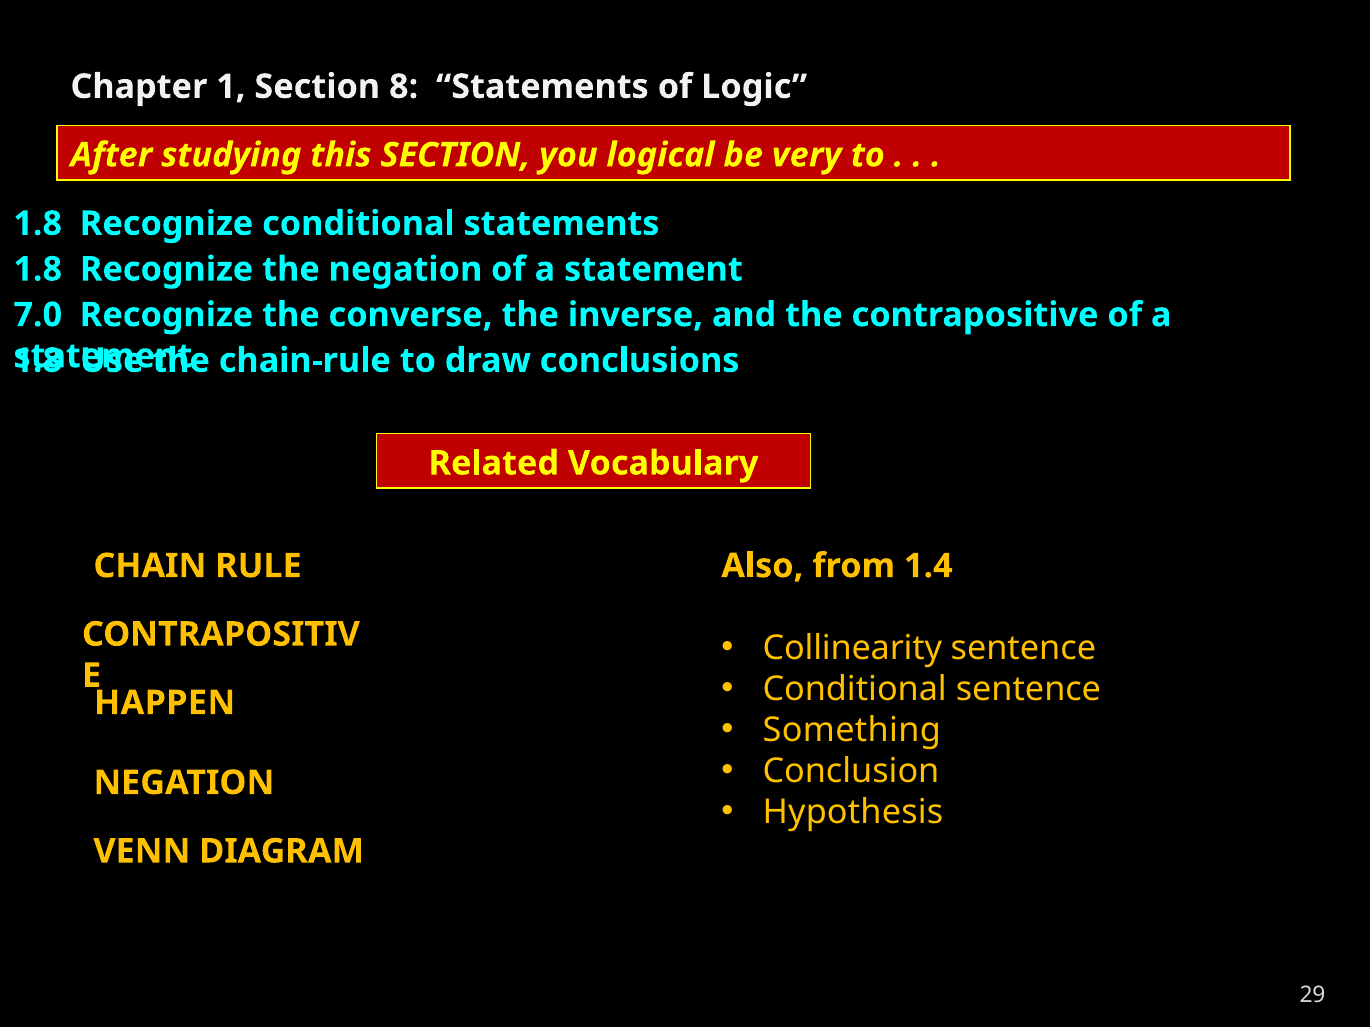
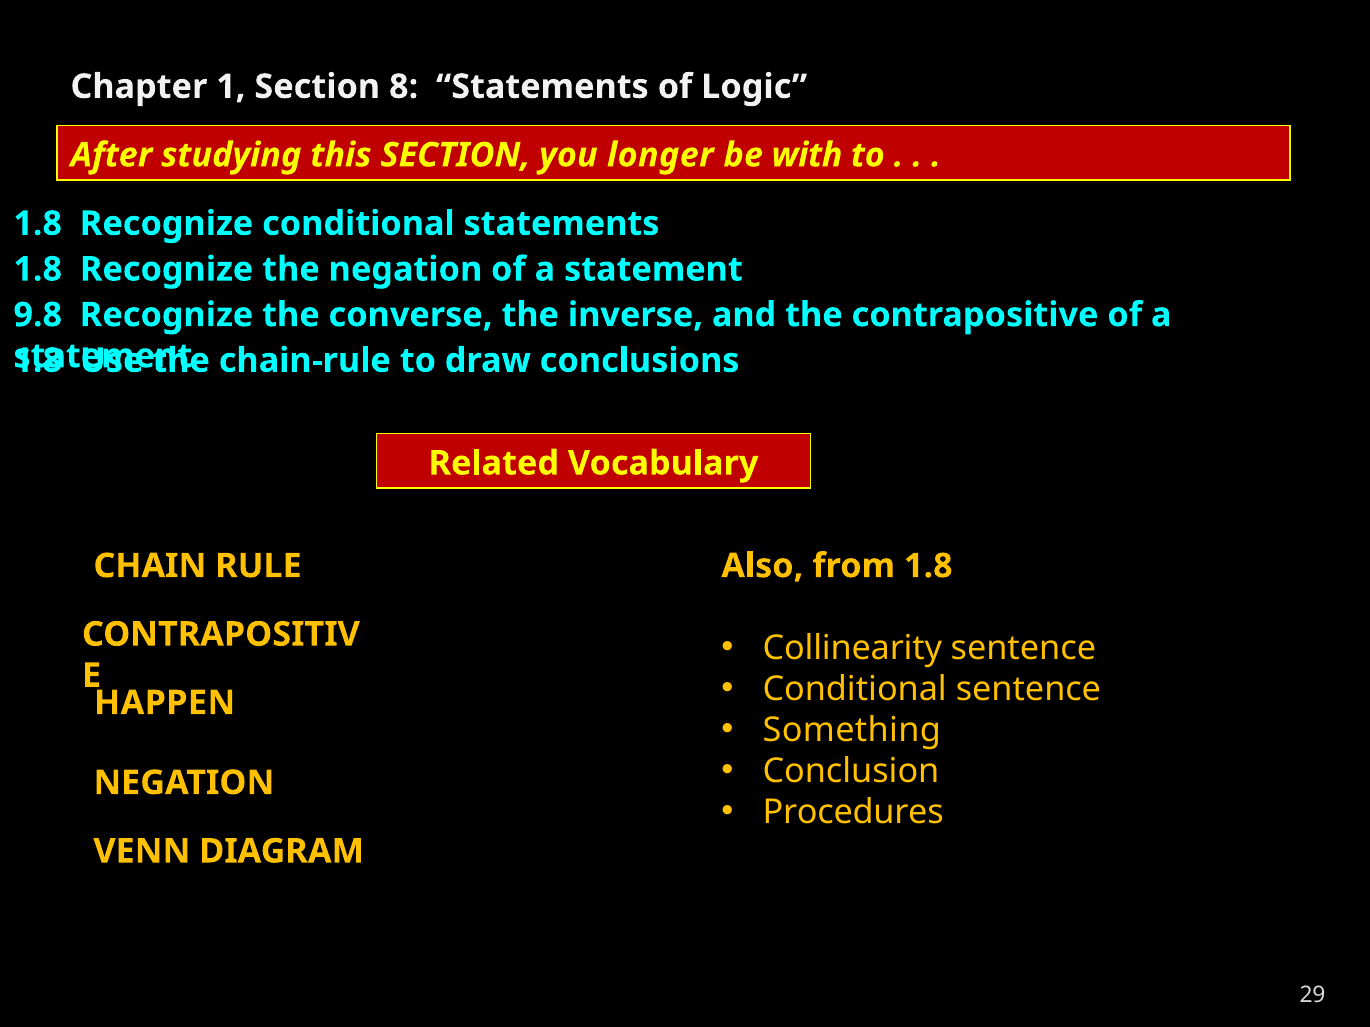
logical: logical -> longer (660, 155)
very: very -> with (807, 155)
7.0: 7.0 -> 9.8 (38, 315)
from 1.4: 1.4 -> 1.8 (928, 566)
Hypothesis: Hypothesis -> Procedures (853, 813)
